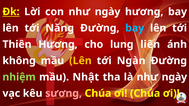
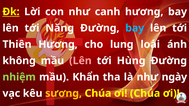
con như ngày: ngày -> canh (108, 12)
liên: liên -> loài (150, 44)
Lên colour: yellow -> pink (80, 61)
Ngàn: Ngàn -> Hùng (131, 61)
Nhật: Nhật -> Khẩn (86, 77)
sương colour: pink -> yellow (64, 94)
